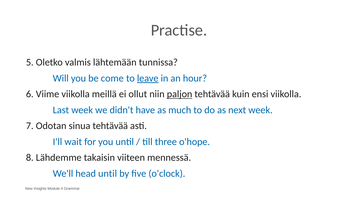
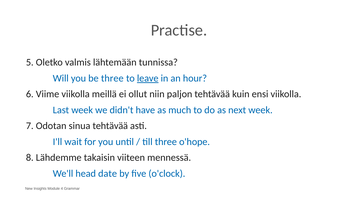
be come: come -> three (112, 78)
paljon underline: present -> none (180, 94)
head until: until -> date (108, 173)
